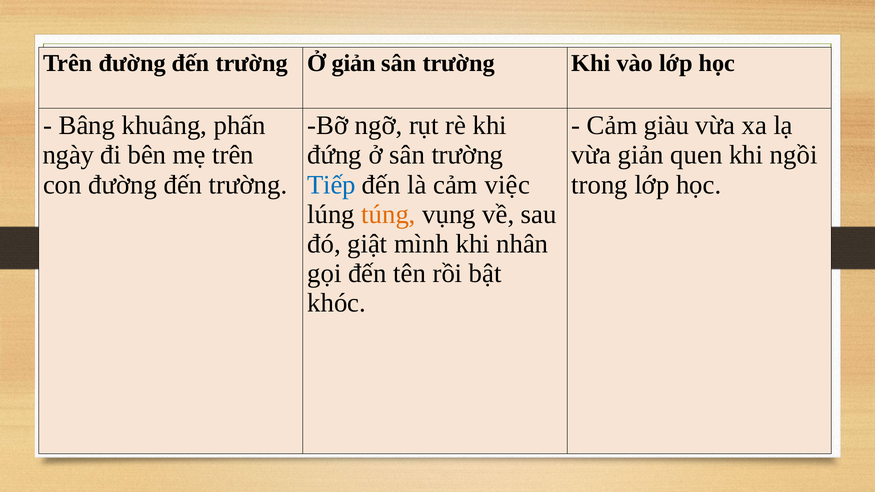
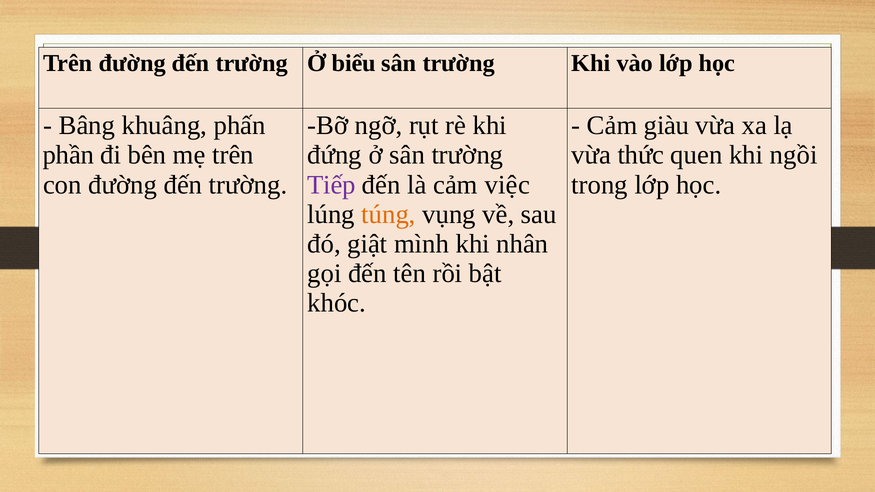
Ở giản: giản -> biểu (354, 63)
ngày: ngày -> phần (68, 155)
vừa giản: giản -> thức (641, 155)
Tiếp colour: blue -> purple (331, 185)
